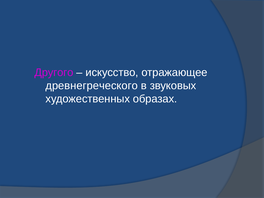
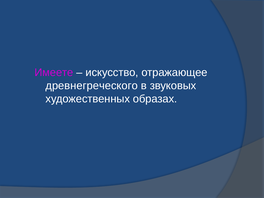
Другого: Другого -> Имеете (54, 72)
